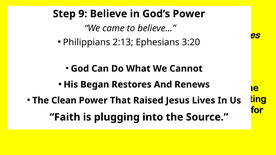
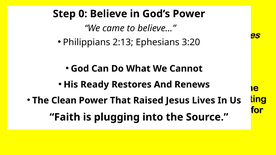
9: 9 -> 0 (83, 14)
Began: Began -> Ready (95, 85)
